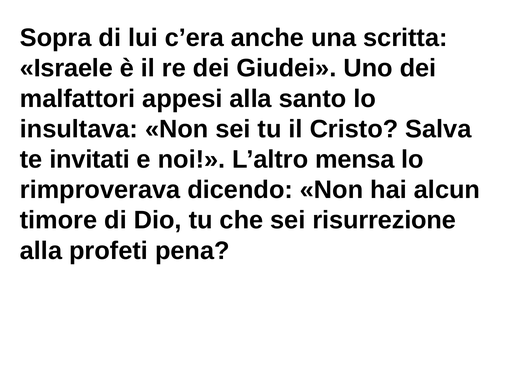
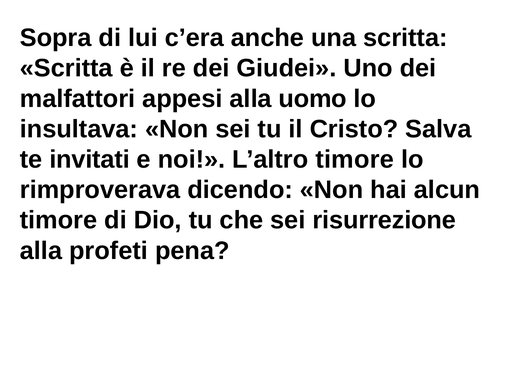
Israele: Israele -> Scritta (66, 68)
santo: santo -> uomo (313, 99)
L’altro mensa: mensa -> timore (355, 160)
